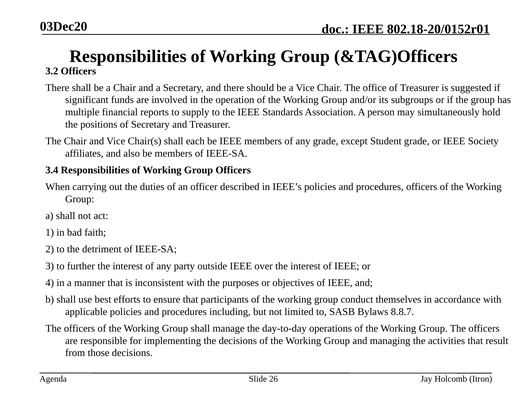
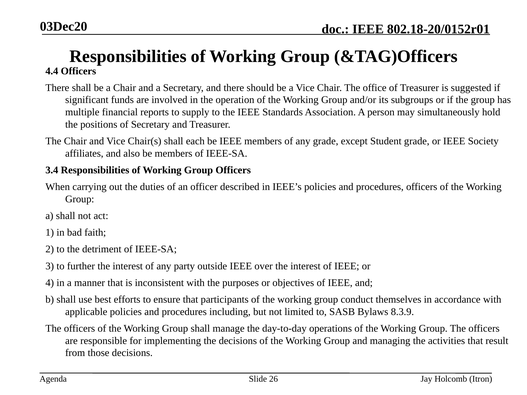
3.2: 3.2 -> 4.4 (52, 71)
8.8.7: 8.8.7 -> 8.3.9 (402, 312)
